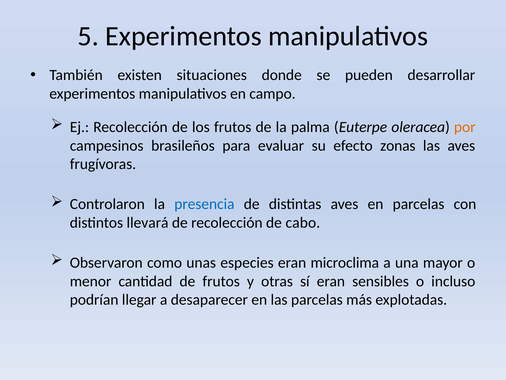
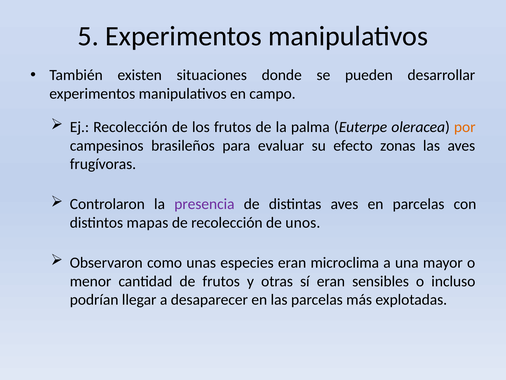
presencia colour: blue -> purple (204, 204)
llevará: llevará -> mapas (147, 222)
cabo: cabo -> unos (303, 222)
